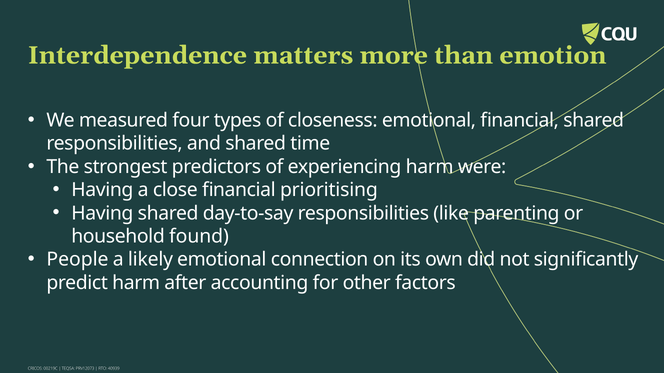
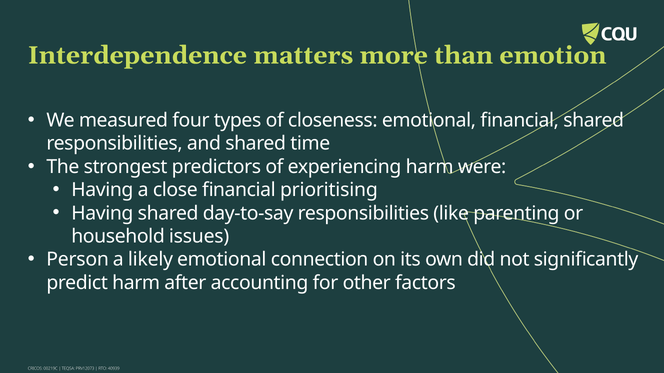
found: found -> issues (199, 237)
People: People -> Person (78, 260)
